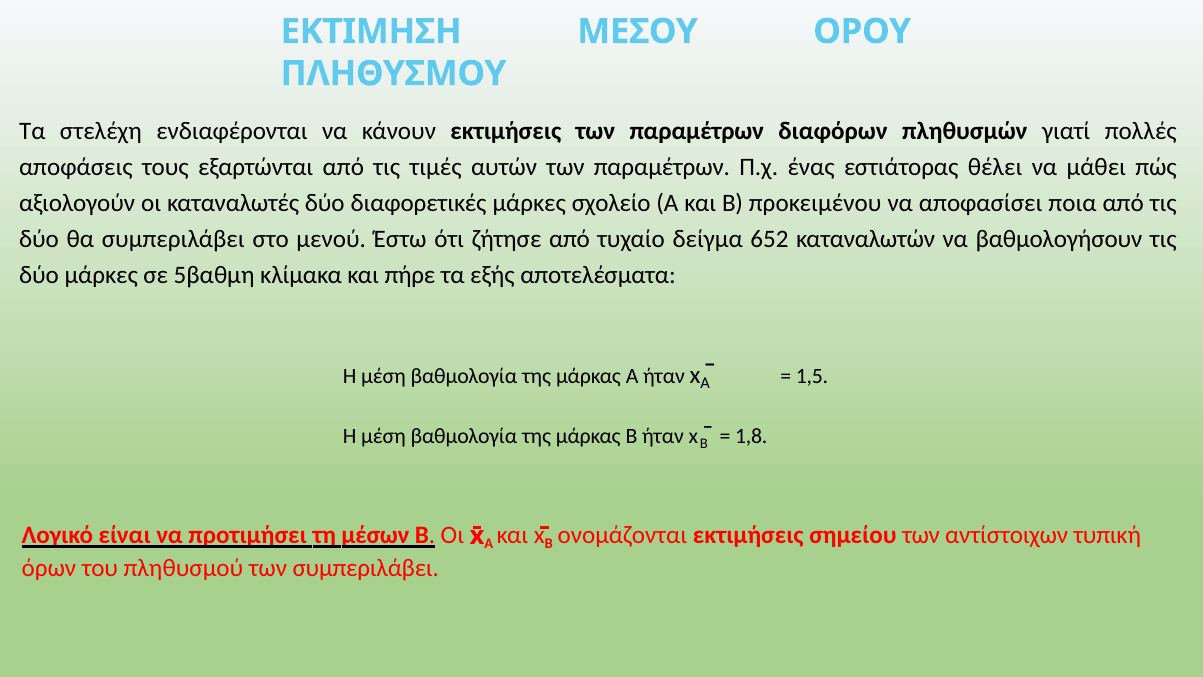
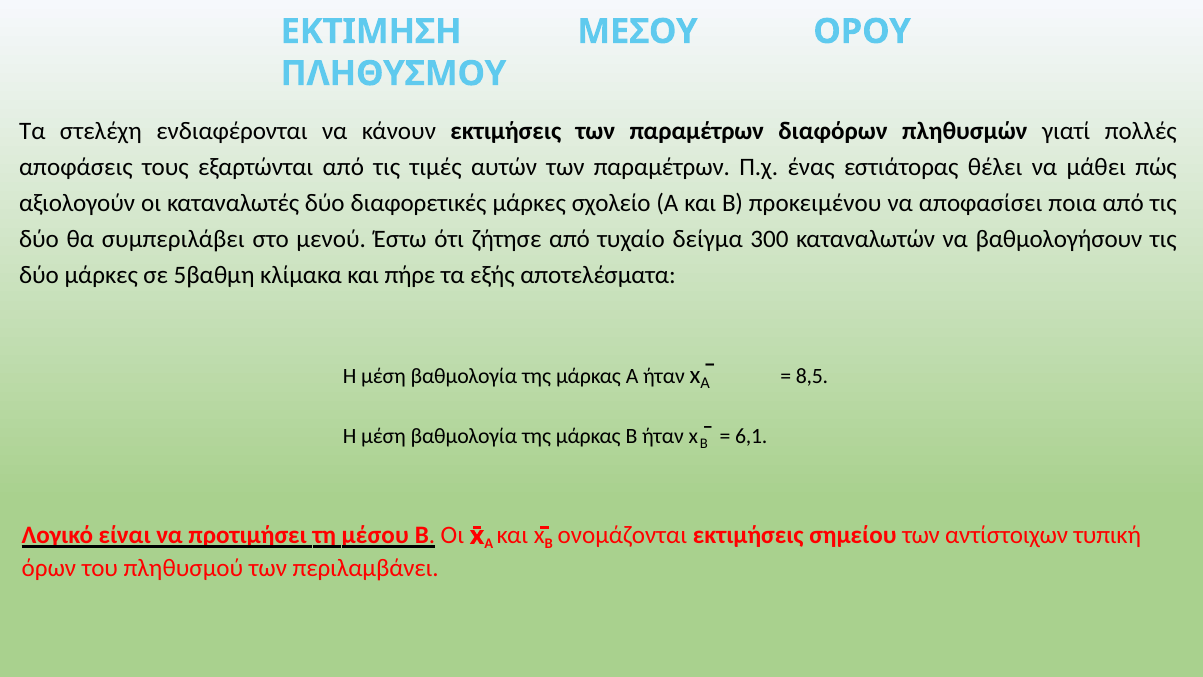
652: 652 -> 300 (770, 239)
1,5: 1,5 -> 8,5 (812, 376)
1,8: 1,8 -> 6,1 (751, 436)
μέσων: μέσων -> μέσου (375, 535)
των συμπεριλάβει: συμπεριλάβει -> περιλαμβάνει (366, 568)
